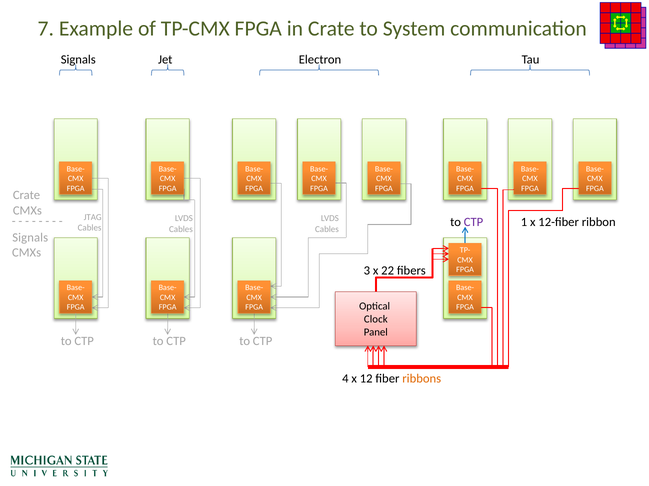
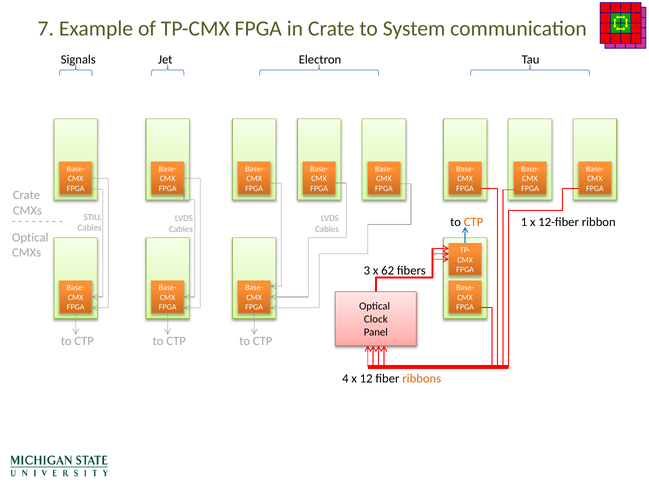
JTAG: JTAG -> STILL (93, 217)
CTP colour: purple -> orange (474, 223)
Signals: Signals -> Optical (30, 238)
22: 22 -> 62 (388, 271)
